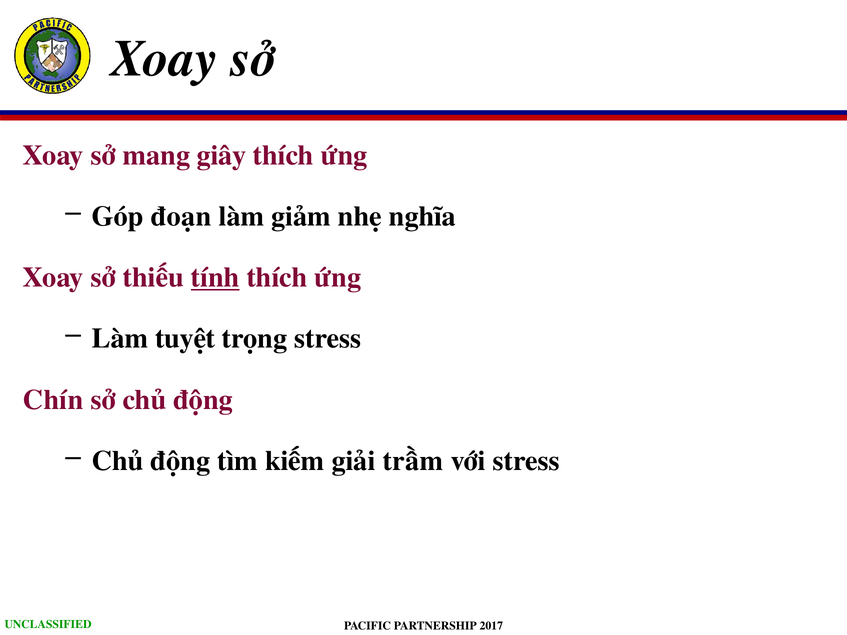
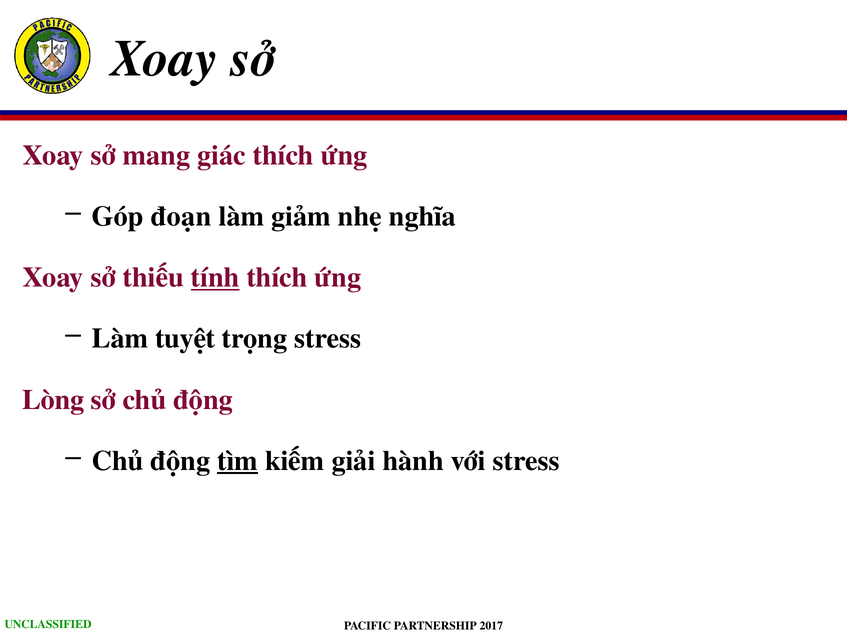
giây: giây -> giác (222, 155)
Chín: Chín -> Lòng (53, 400)
tìm underline: none -> present (238, 461)
trầm: trầm -> hành (413, 461)
